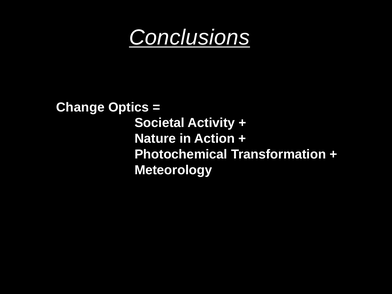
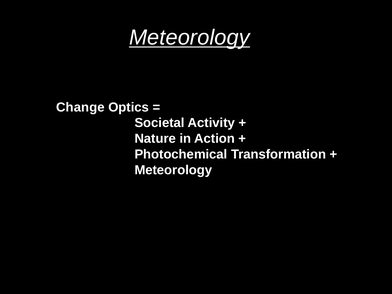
Conclusions: Conclusions -> Meteorology (189, 37)
